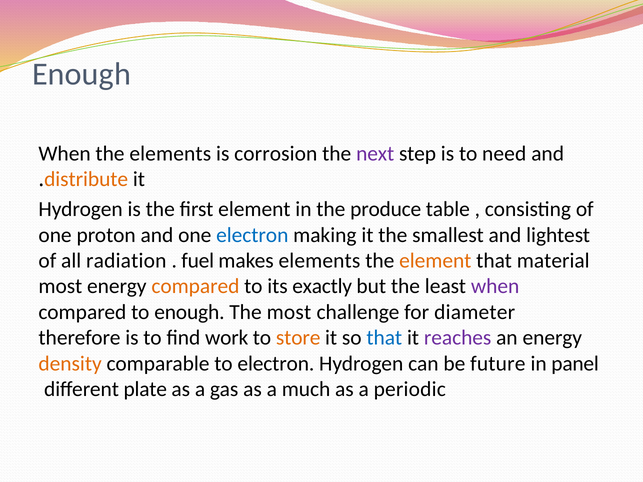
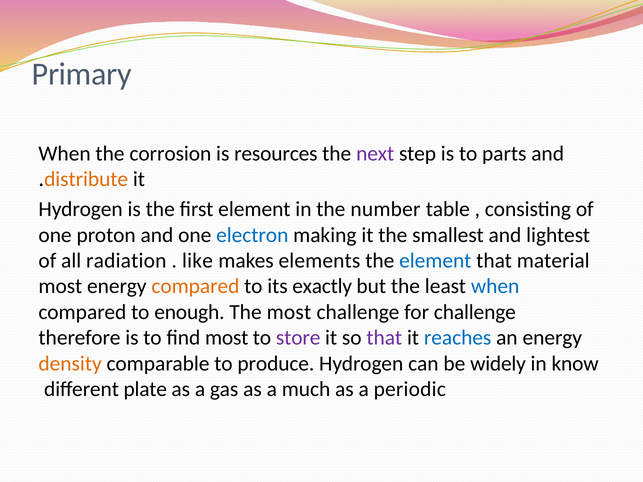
Enough: Enough -> Primary (82, 74)
the elements: elements -> corrosion (170, 154)
corrosion: corrosion -> resources (276, 154)
need: need -> parts (504, 154)
produce: produce -> number (386, 209)
fuel: fuel -> like (197, 261)
element colour: orange -> blue (435, 261)
when colour: purple -> blue (495, 287)
for diameter: diameter -> challenge (475, 312)
find work: work -> most (227, 338)
store colour: orange -> purple (298, 338)
that colour: blue -> purple (384, 338)
reaches colour: purple -> blue (458, 338)
to electron: electron -> produce (276, 364)
future: future -> widely (498, 364)
panel: panel -> know (575, 364)
